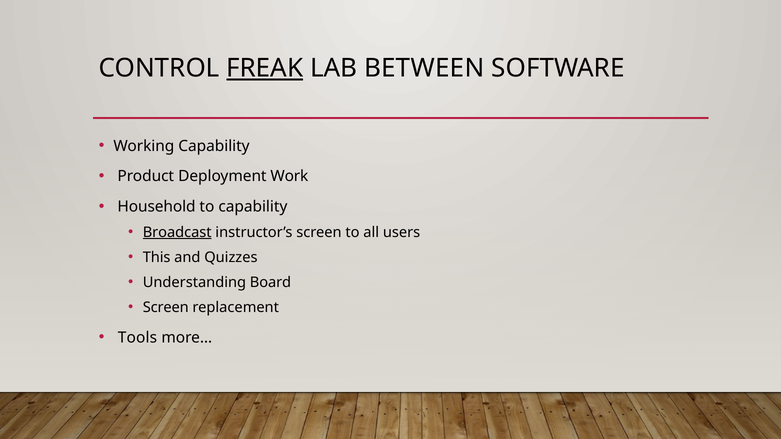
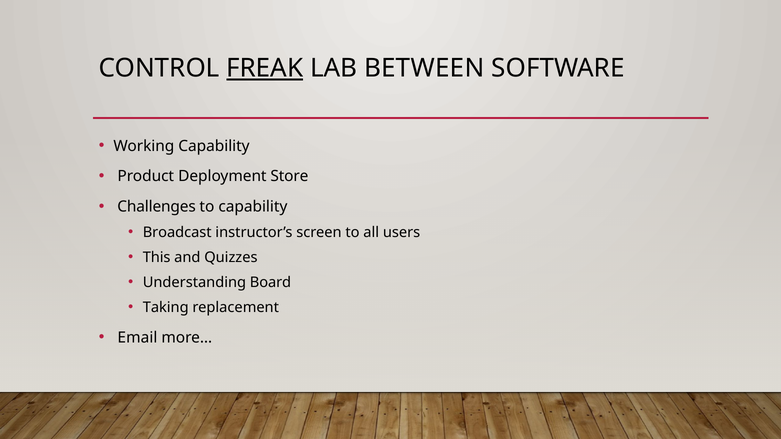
Work: Work -> Store (289, 176)
Household: Household -> Challenges (157, 207)
Broadcast underline: present -> none (177, 232)
Screen: Screen -> Taking (166, 308)
Tools: Tools -> Email (137, 338)
